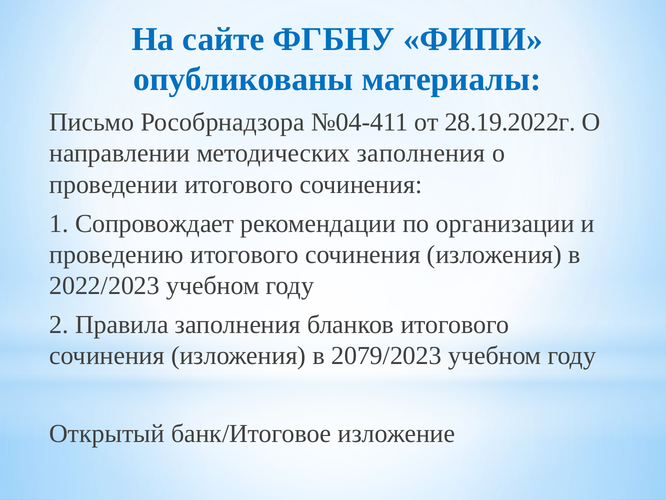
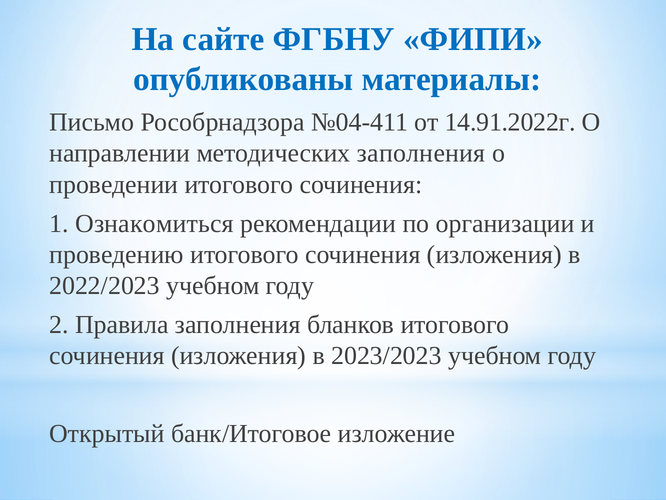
28.19.2022г: 28.19.2022г -> 14.91.2022г (510, 122)
Сопровождает: Сопровождает -> Ознакомиться (154, 223)
2079/2023: 2079/2023 -> 2023/2023 (386, 355)
